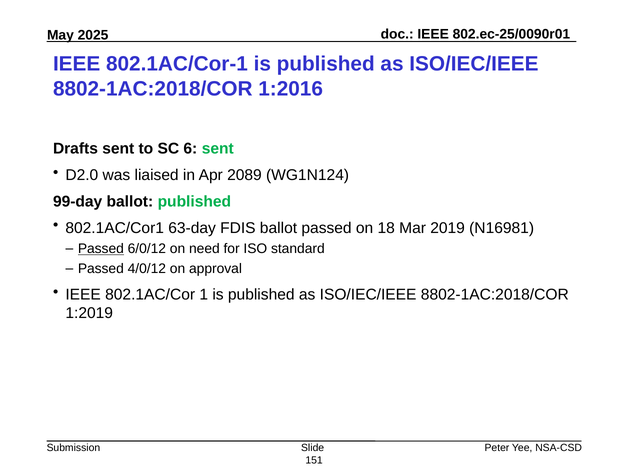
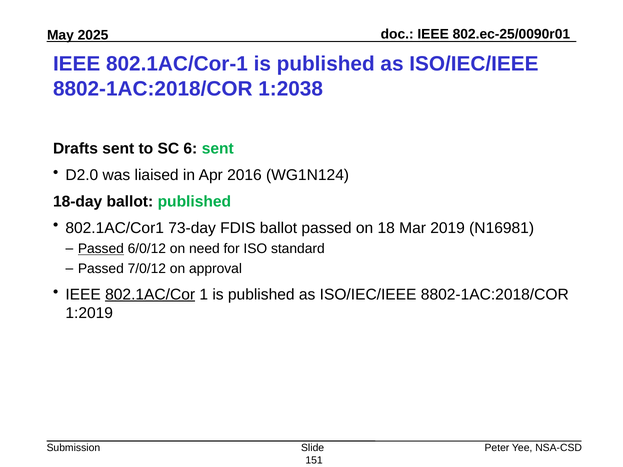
1:2016: 1:2016 -> 1:2038 (291, 89)
2089: 2089 -> 2016 (244, 175)
99-day: 99-day -> 18-day (78, 202)
63-day: 63-day -> 73-day (192, 228)
4/0/12: 4/0/12 -> 7/0/12 (147, 269)
802.1AC/Cor underline: none -> present (150, 295)
